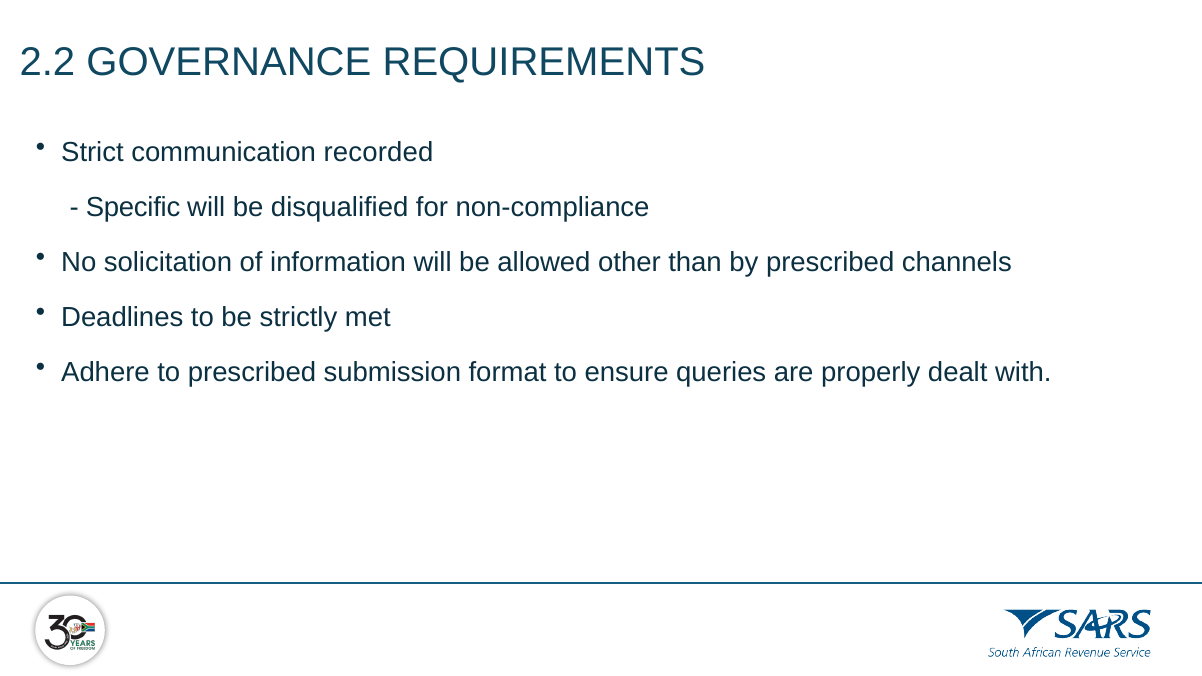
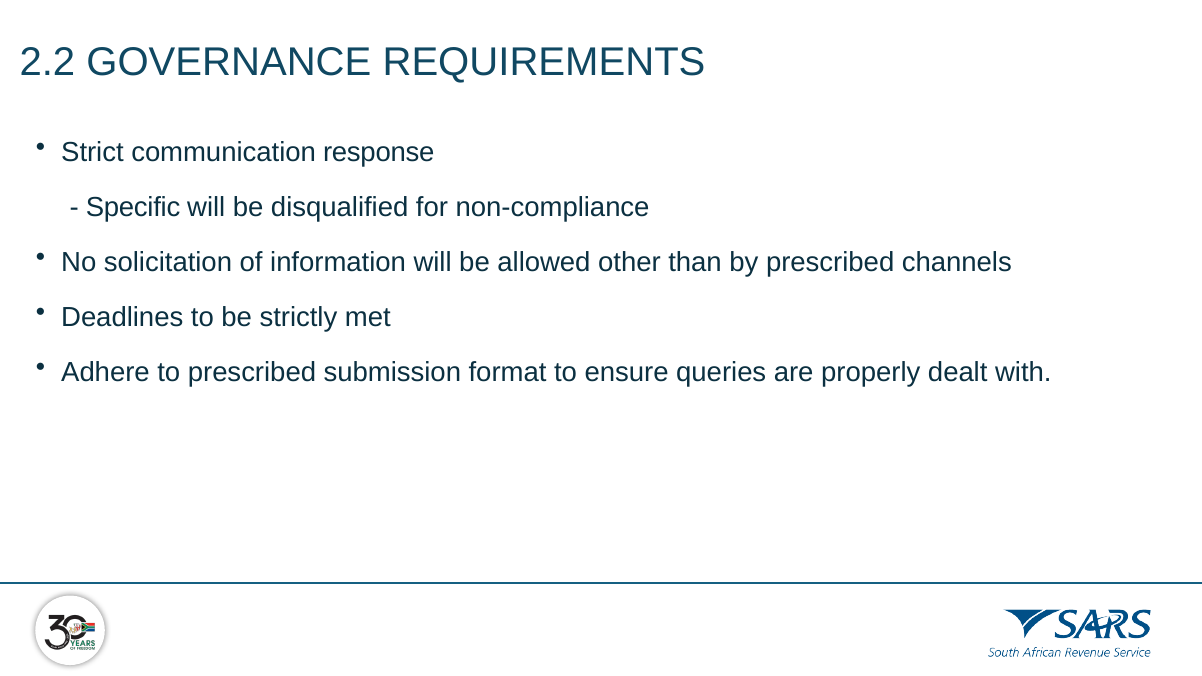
recorded: recorded -> response (379, 152)
